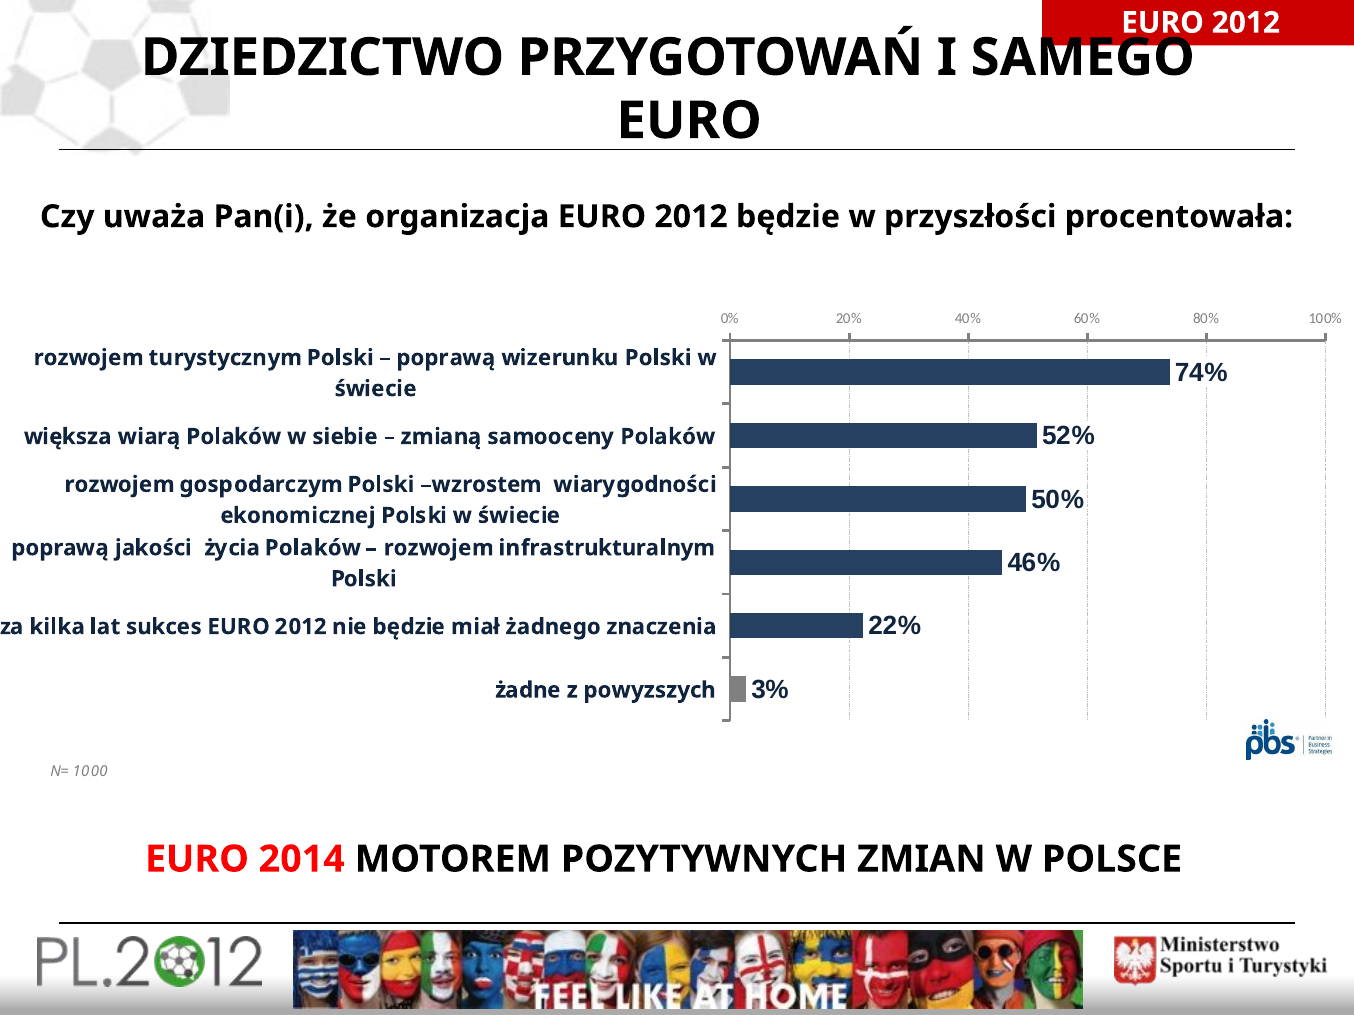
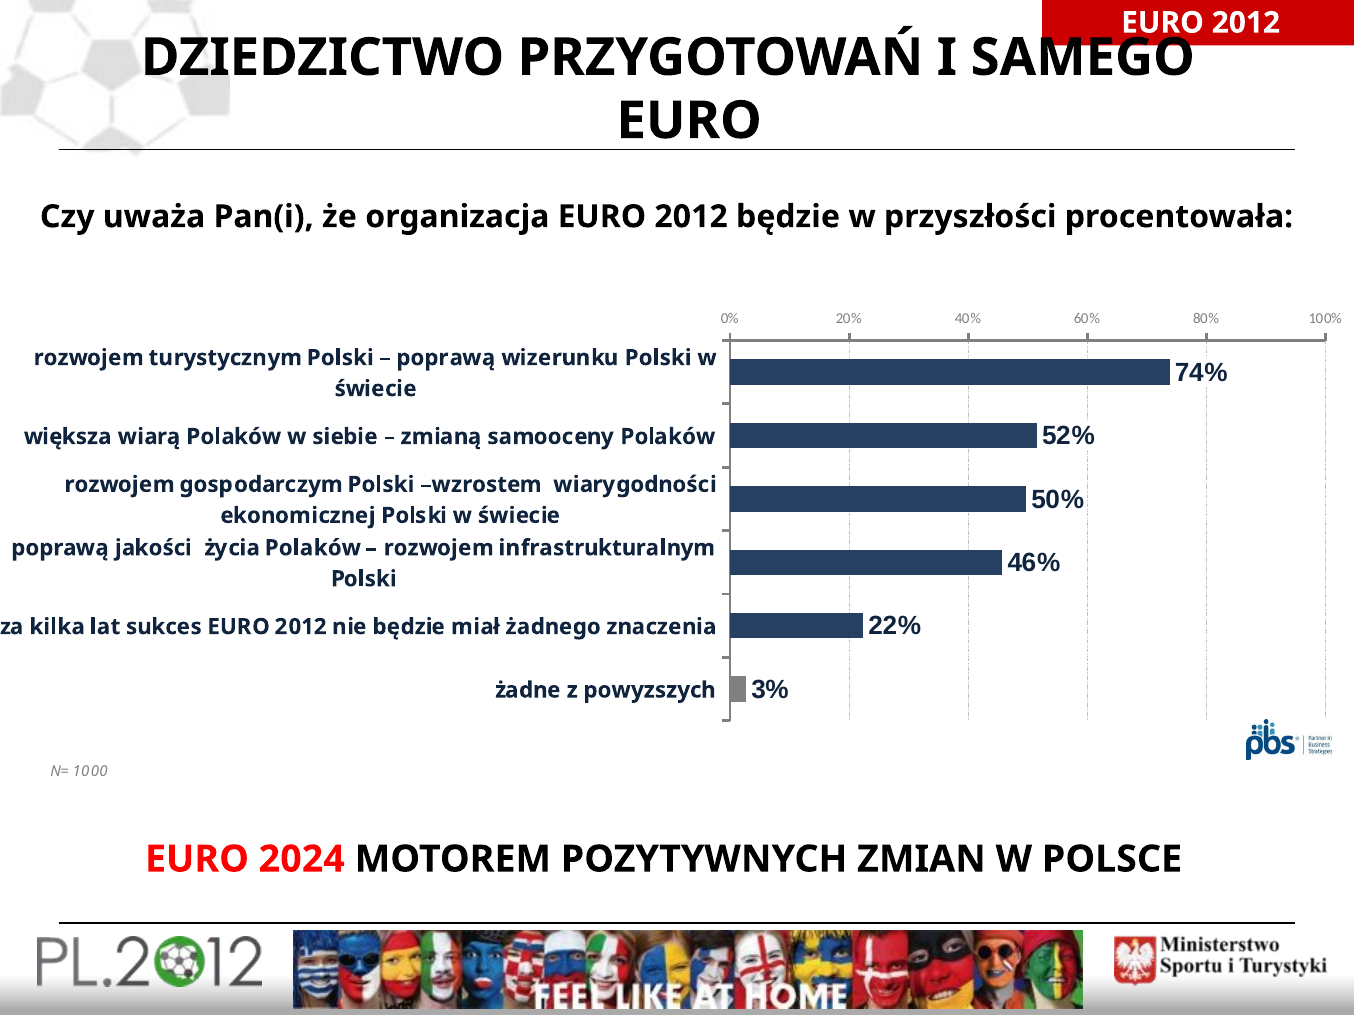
2014: 2014 -> 2024 (302, 860)
